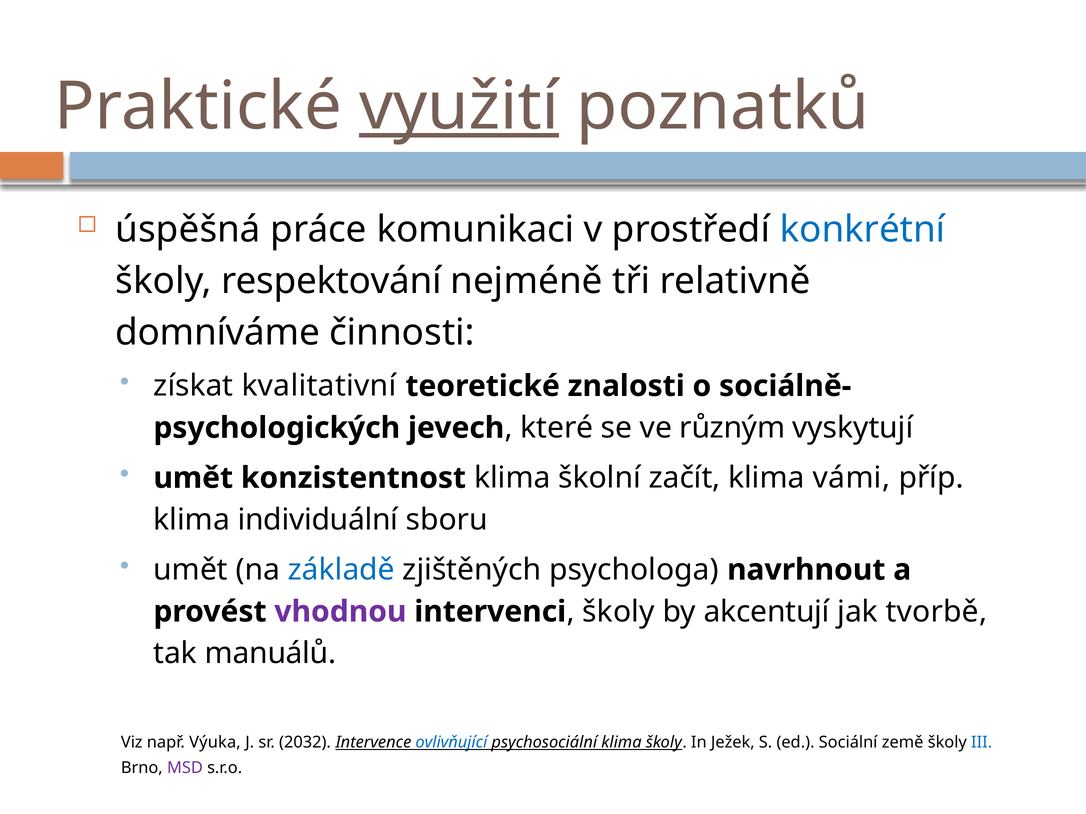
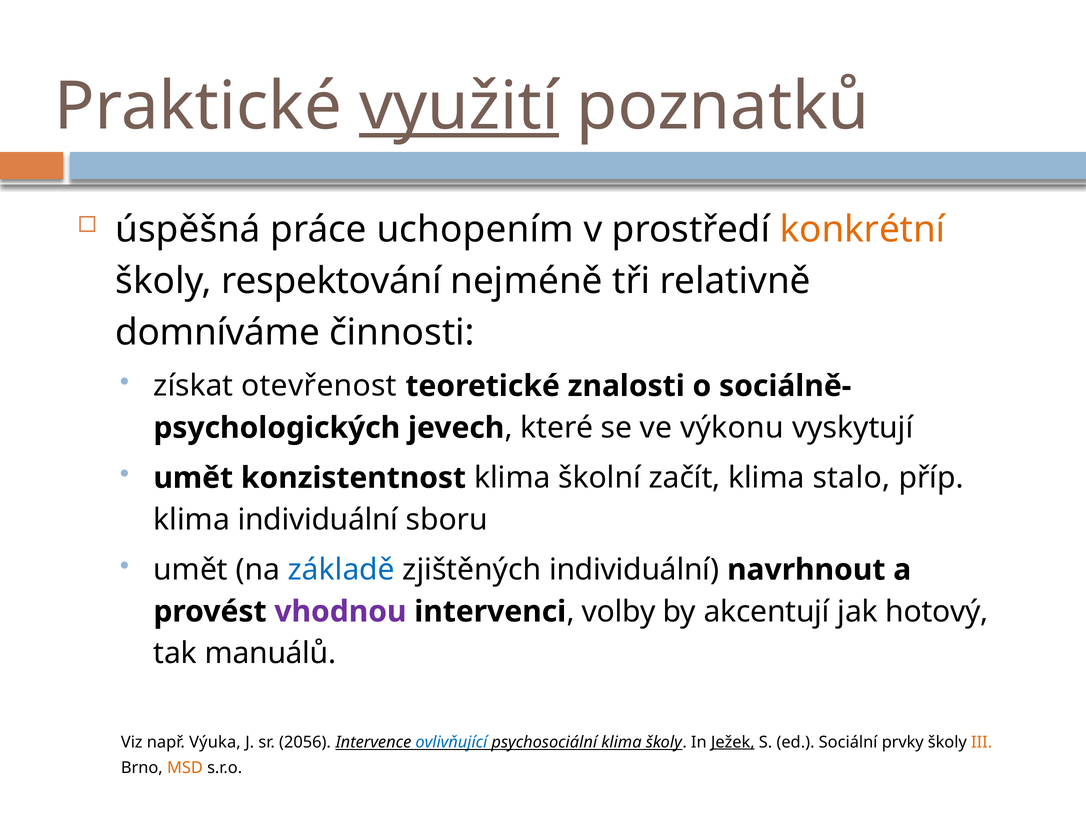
komunikaci: komunikaci -> uchopením (475, 230)
konkrétní colour: blue -> orange (863, 230)
kvalitativní: kvalitativní -> otevřenost (319, 386)
různým: různým -> výkonu (732, 428)
vámi: vámi -> stalo (851, 478)
zjištěných psychologa: psychologa -> individuální (634, 570)
školy: školy -> volby (619, 612)
tvorbě: tvorbě -> hotový (937, 612)
2032: 2032 -> 2056 (305, 743)
Ježek underline: none -> present (733, 743)
země: země -> prvky (903, 743)
III colour: blue -> orange (982, 743)
MSD colour: purple -> orange (185, 768)
